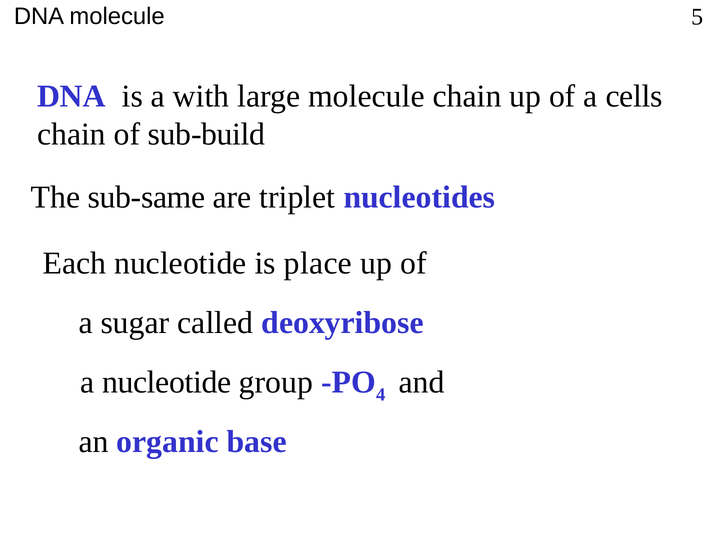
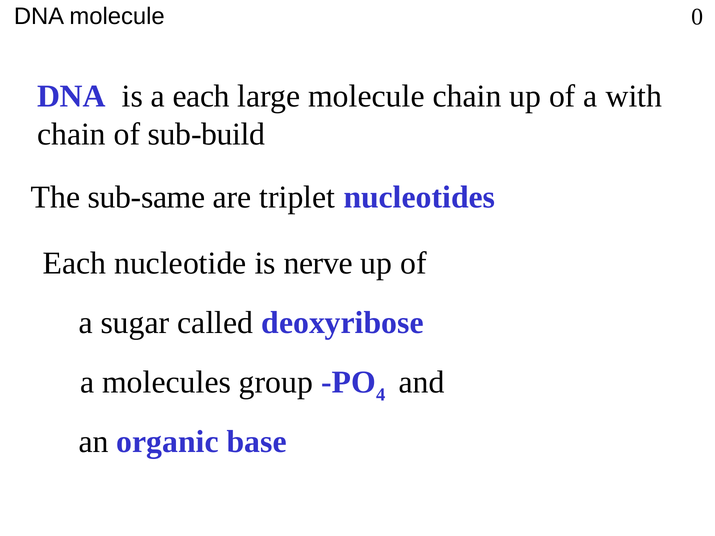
5: 5 -> 0 (697, 17)
a with: with -> each (201, 96)
cells: cells -> with (634, 96)
place: place -> nerve (318, 263)
a nucleotide: nucleotide -> molecules (167, 382)
